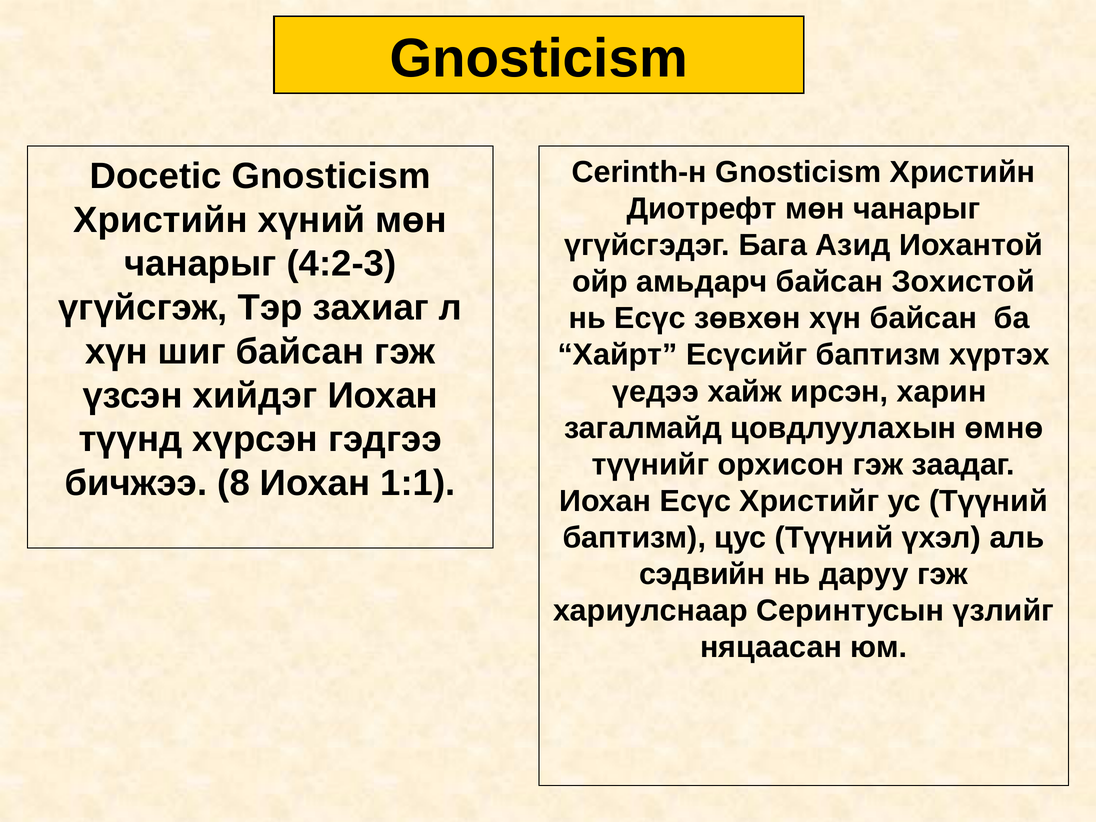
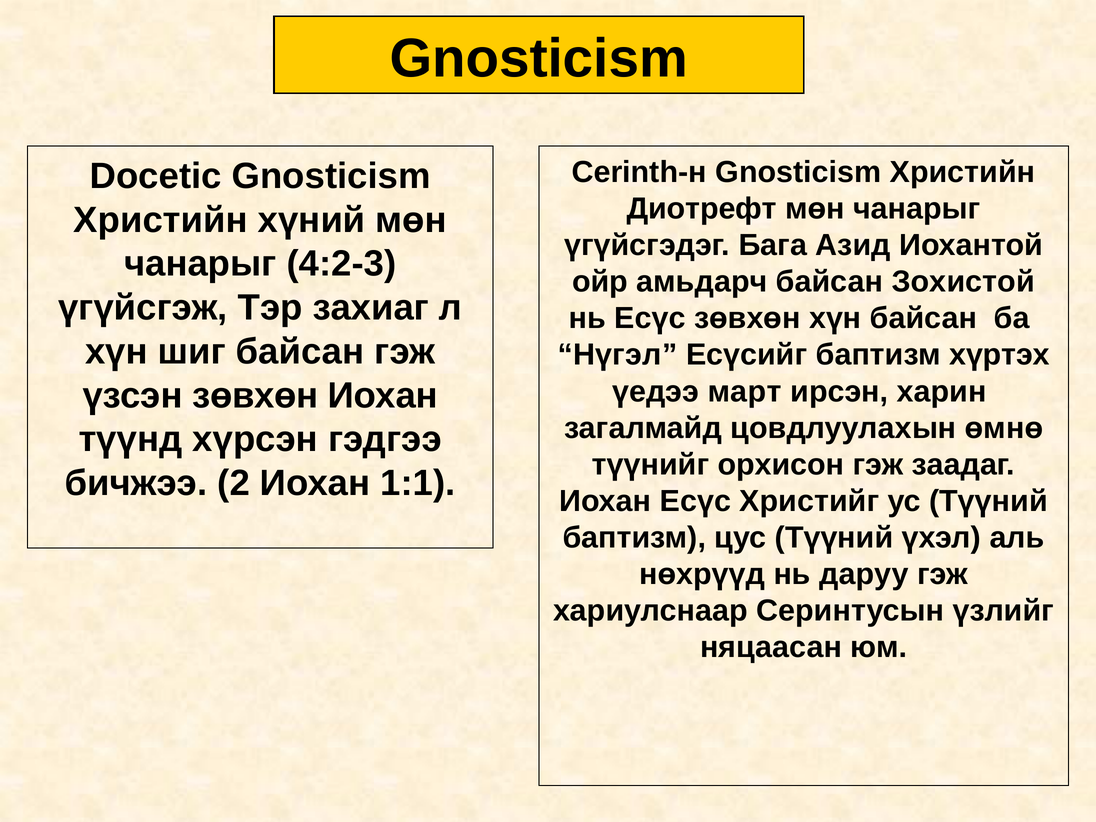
Хайрт: Хайрт -> Нүгэл (617, 355)
хайж: хайж -> март (745, 391)
үзсэн хийдэг: хийдэг -> зөвхөн (255, 395)
8: 8 -> 2 (234, 483)
сэдвийн: сэдвийн -> нөхрүүд (702, 574)
